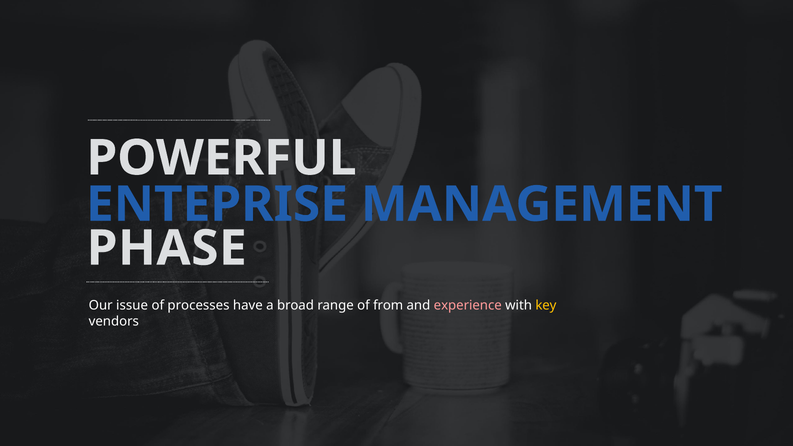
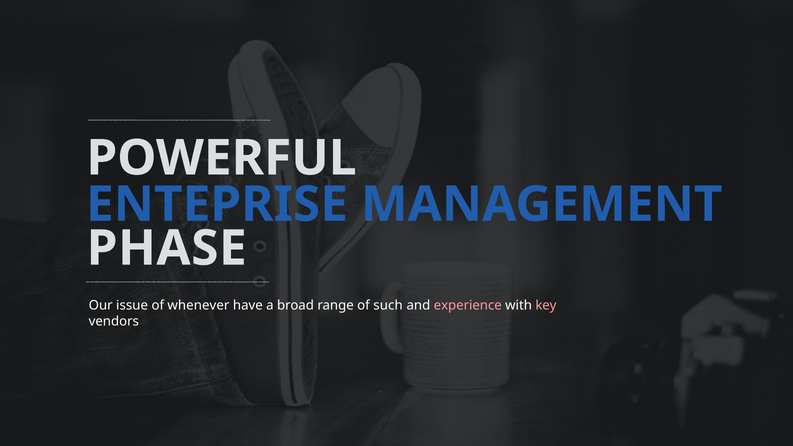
processes: processes -> whenever (198, 306)
from: from -> such (388, 306)
key colour: yellow -> pink (546, 306)
